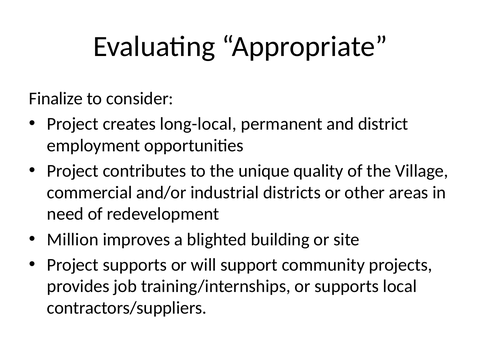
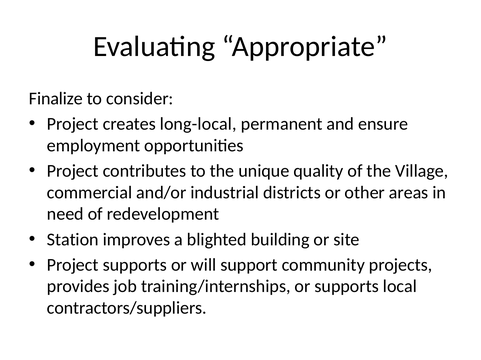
district: district -> ensure (383, 124)
Million: Million -> Station (73, 240)
